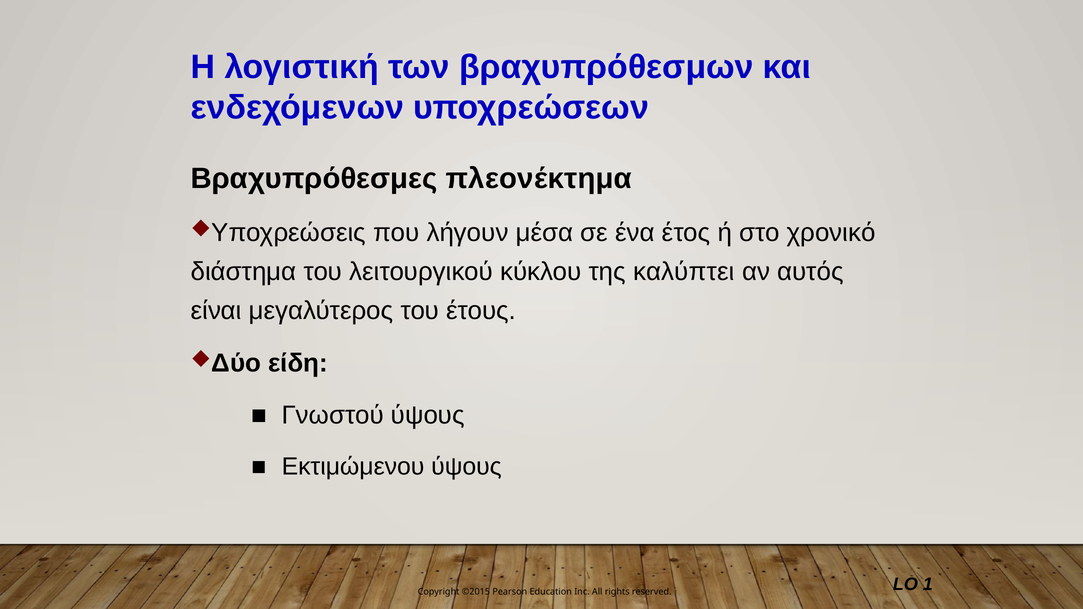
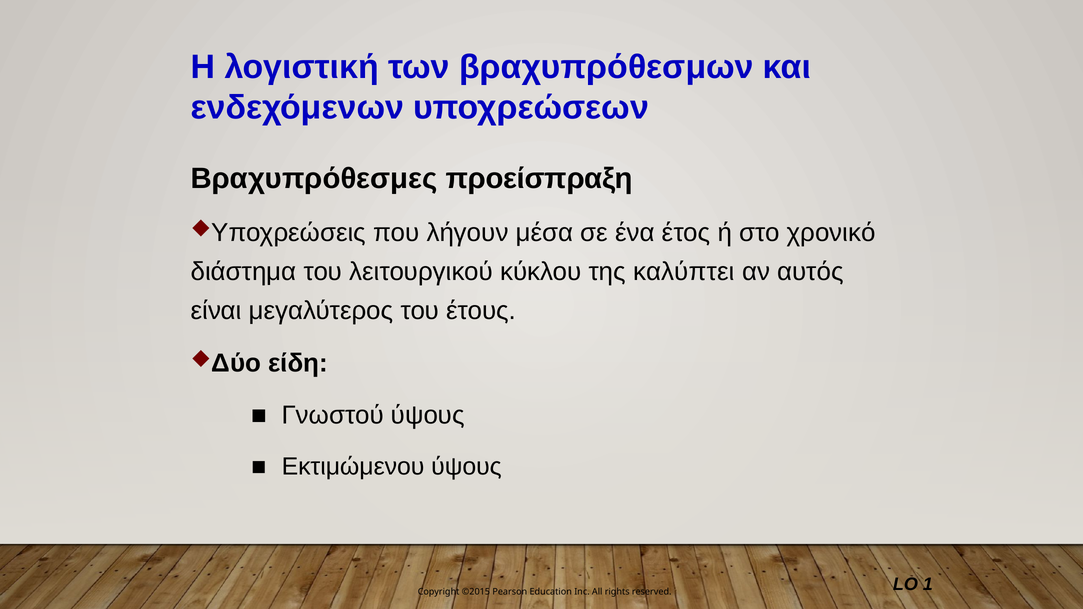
πλεονέκτημα: πλεονέκτημα -> προείσπραξη (539, 179)
